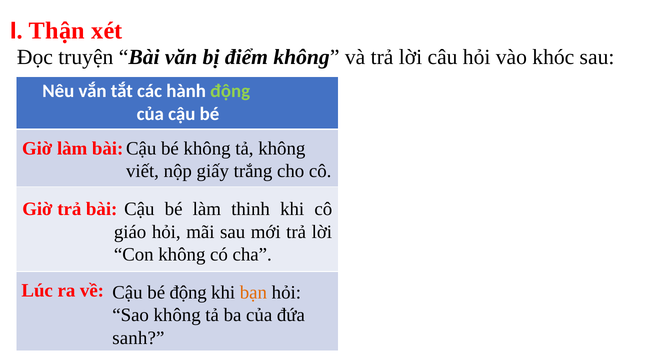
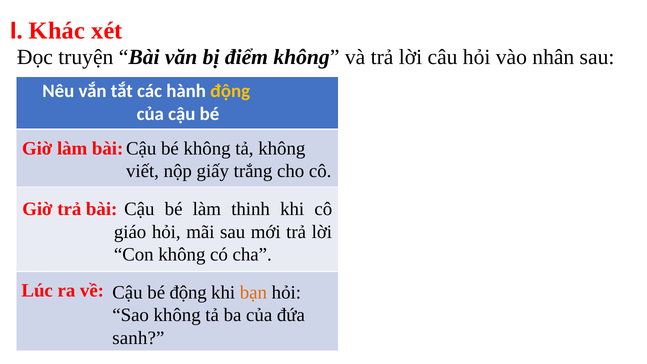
I Thận: Thận -> Khác (57, 31)
khóc: khóc -> nhân (553, 57)
động colour: light green -> yellow (230, 91)
